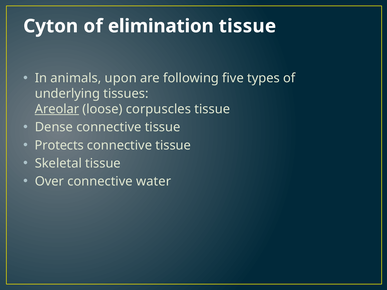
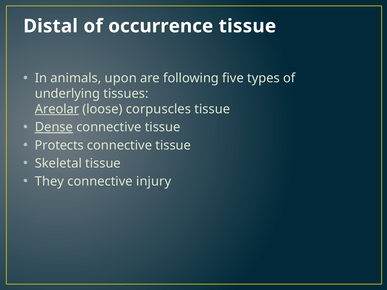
Cyton: Cyton -> Distal (51, 26)
elimination: elimination -> occurrence (161, 26)
Dense underline: none -> present (54, 127)
Over: Over -> They (49, 181)
water: water -> injury (154, 181)
